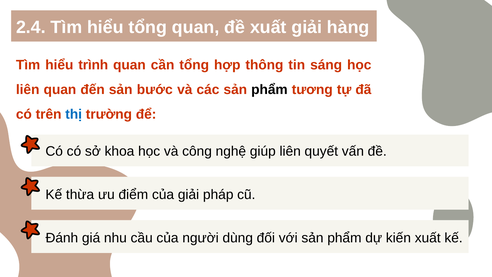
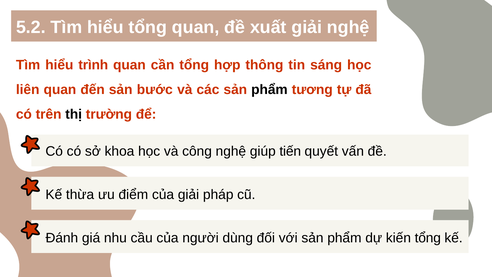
2.4: 2.4 -> 5.2 (31, 27)
giải hàng: hàng -> nghệ (348, 27)
thị colour: blue -> black (74, 114)
giúp liên: liên -> tiến (290, 151)
kiến xuất: xuất -> tổng (428, 238)
